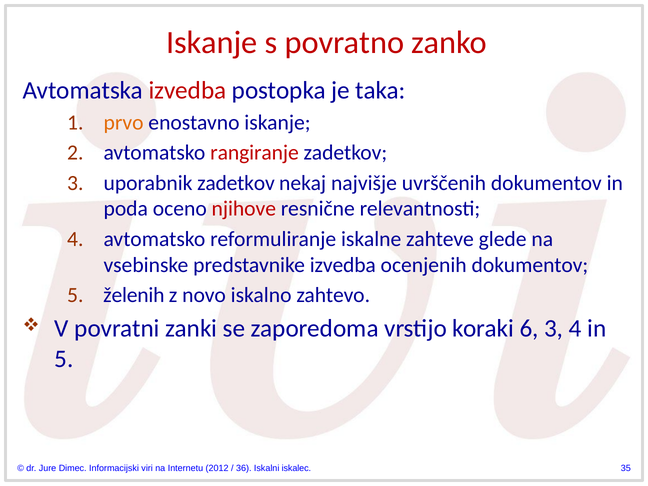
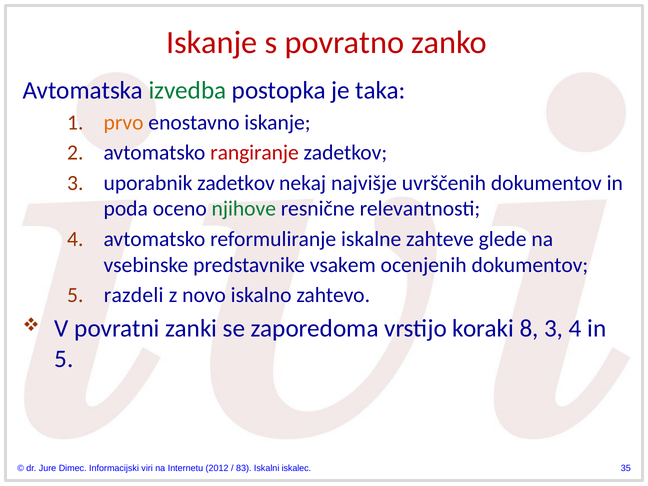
izvedba colour: red -> green (187, 90)
njihove colour: red -> green (244, 209)
predstavnike izvedba: izvedba -> vsakem (343, 265)
želenih: želenih -> razdeli (134, 295)
6: 6 -> 8 (529, 329)
36: 36 -> 83 (244, 468)
